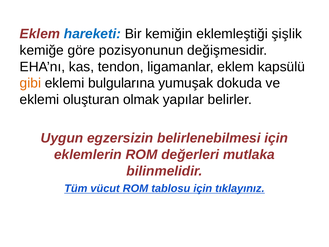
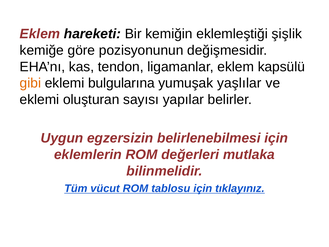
hareketi colour: blue -> black (92, 34)
dokuda: dokuda -> yaşlılar (239, 83)
olmak: olmak -> sayısı (141, 100)
